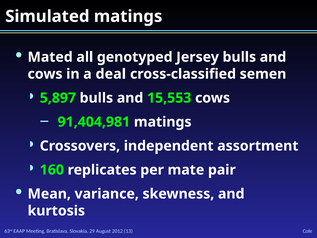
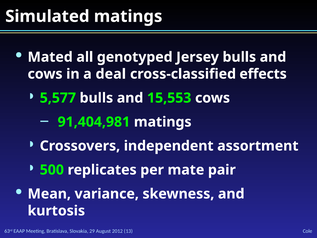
semen: semen -> effects (263, 74)
5,897: 5,897 -> 5,577 (58, 98)
160: 160 -> 500 (52, 170)
